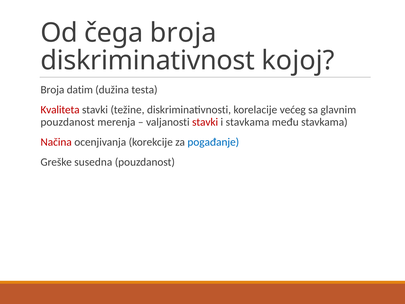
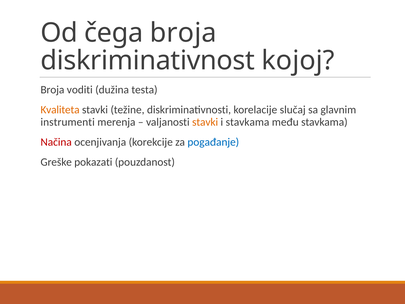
datim: datim -> voditi (80, 90)
Kvaliteta colour: red -> orange (60, 110)
većeg: većeg -> slučaj (293, 110)
pouzdanost: pouzdanost -> instrumenti (68, 122)
stavki colour: red -> orange (205, 122)
susedna: susedna -> pokazati (93, 162)
